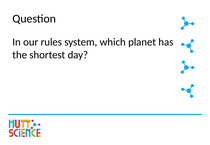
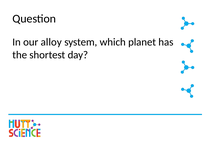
rules: rules -> alloy (51, 42)
